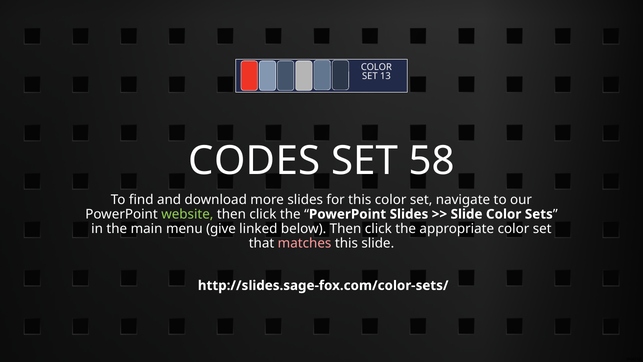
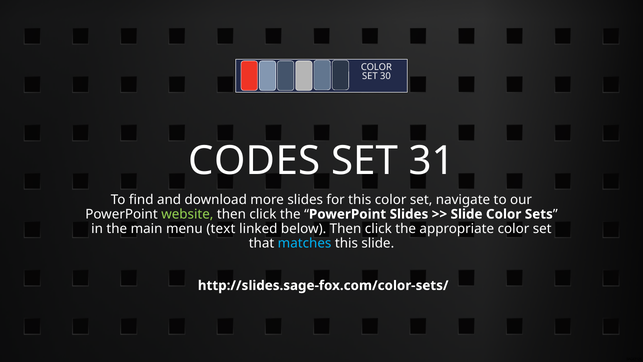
13: 13 -> 30 (385, 76)
58: 58 -> 31 (432, 161)
give: give -> text (221, 228)
matches colour: pink -> light blue (305, 243)
